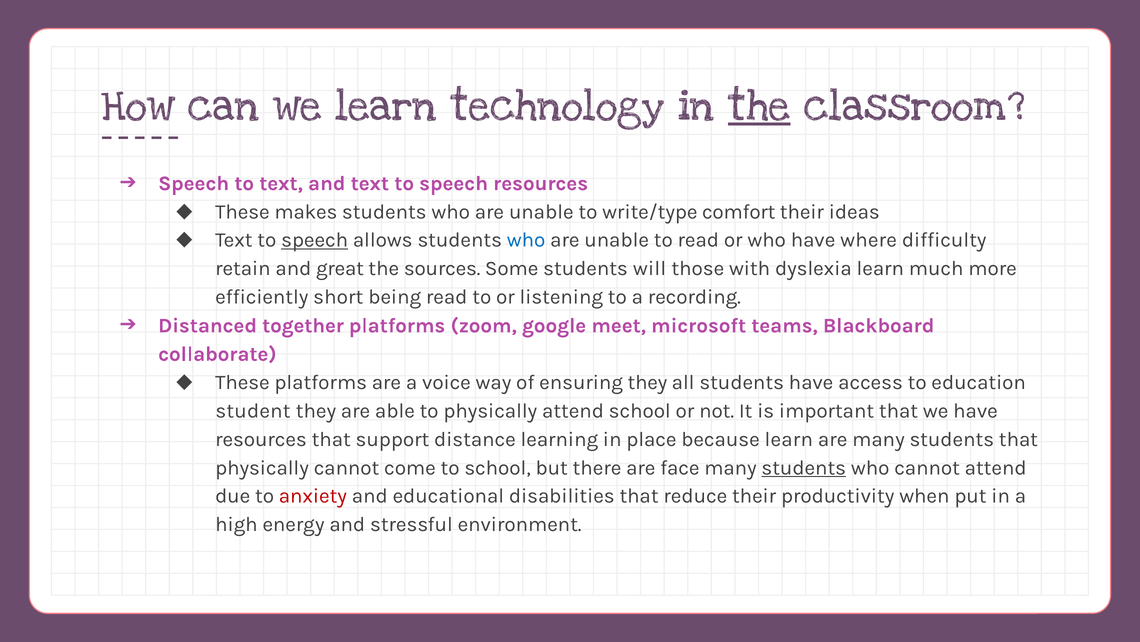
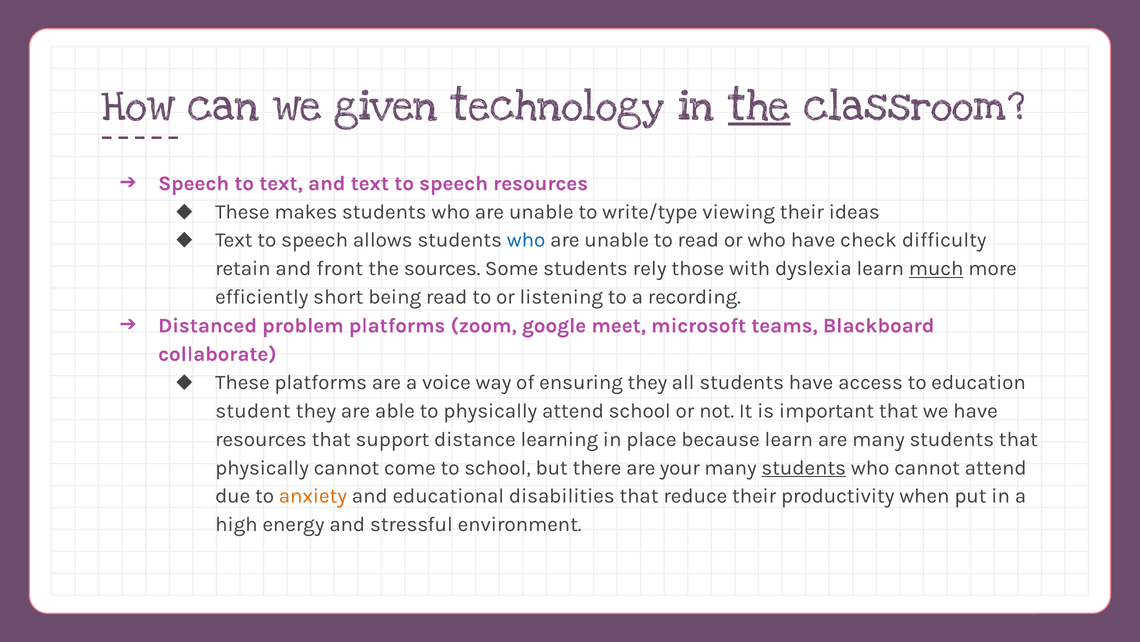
we learn: learn -> given (386, 105)
comfort: comfort -> viewing (739, 212)
speech underline: present -> none (315, 240)
where: where -> check (869, 240)
great: great -> front (340, 268)
will: will -> rely (650, 268)
much underline: none -> present (936, 268)
together: together -> problem (303, 325)
face: face -> your (680, 467)
anxiety colour: red -> orange (313, 496)
